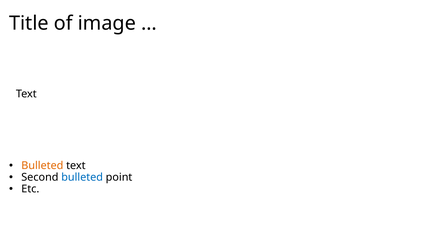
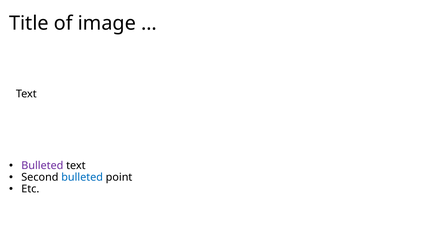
Bulleted colour: orange -> purple (42, 166)
